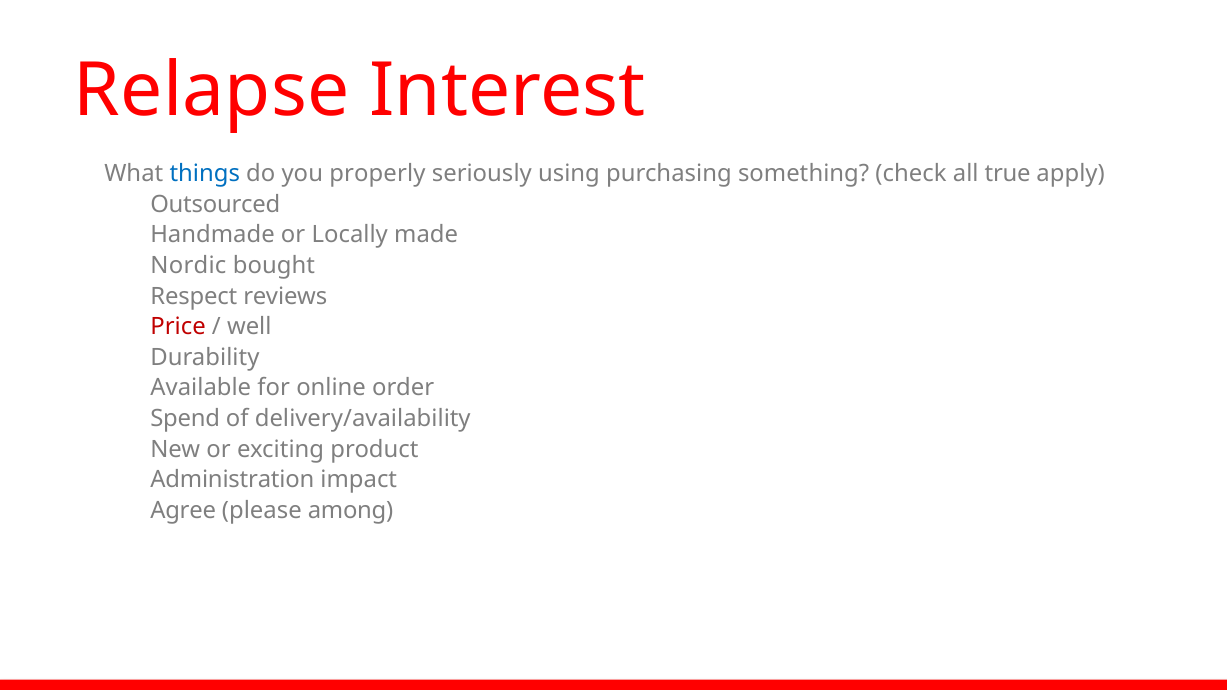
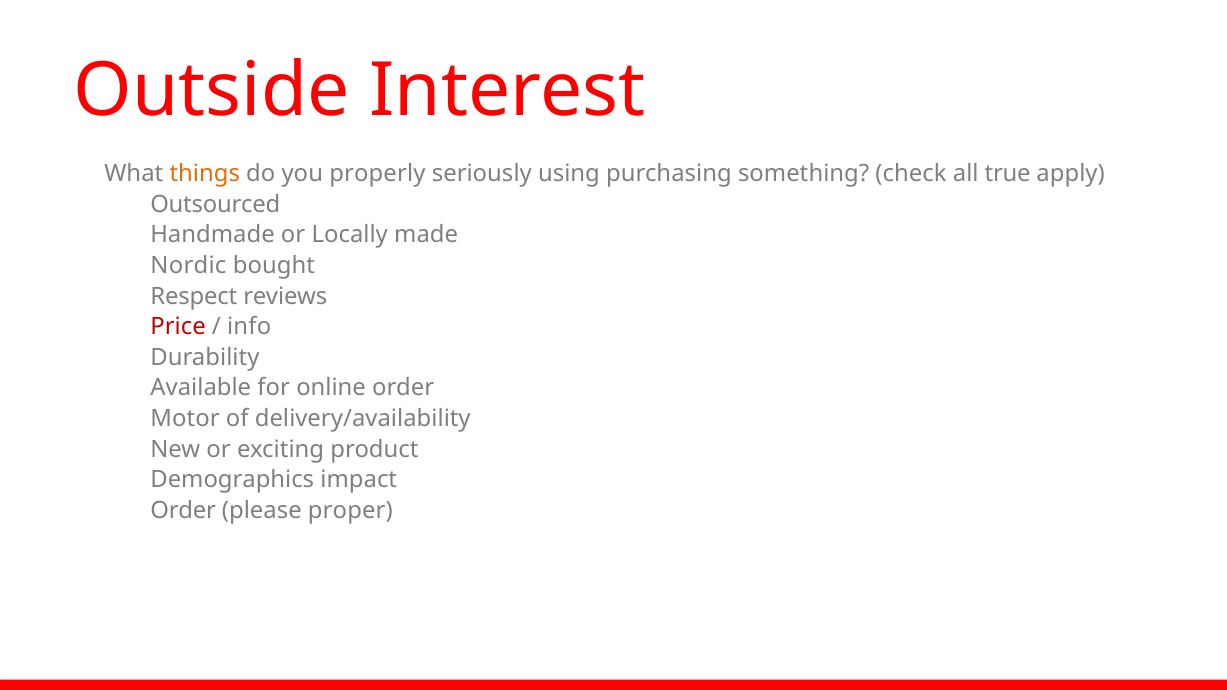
Relapse: Relapse -> Outside (212, 90)
things colour: blue -> orange (205, 174)
well: well -> info (249, 327)
Spend: Spend -> Motor (185, 419)
Administration: Administration -> Demographics (232, 480)
Agree: Agree -> Order (183, 511)
among: among -> proper (350, 511)
